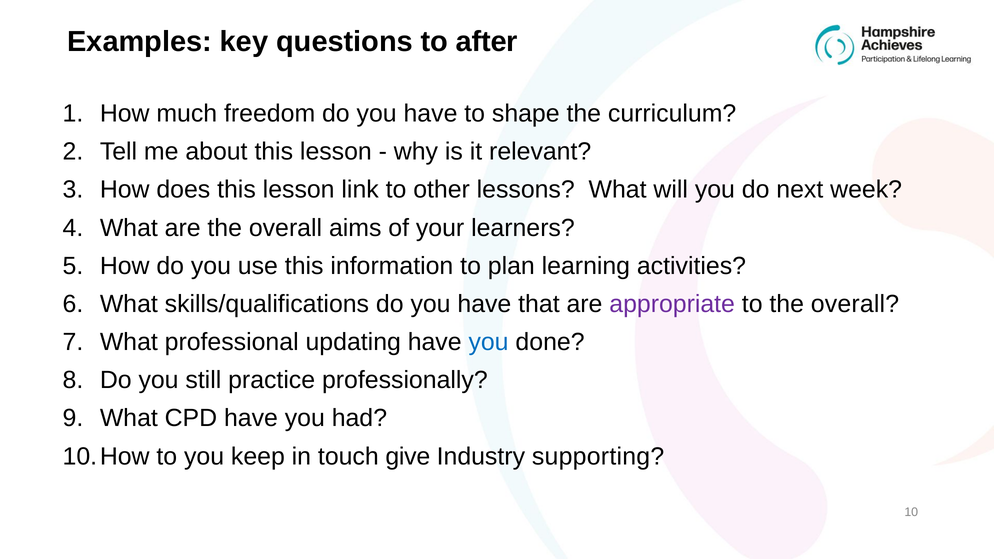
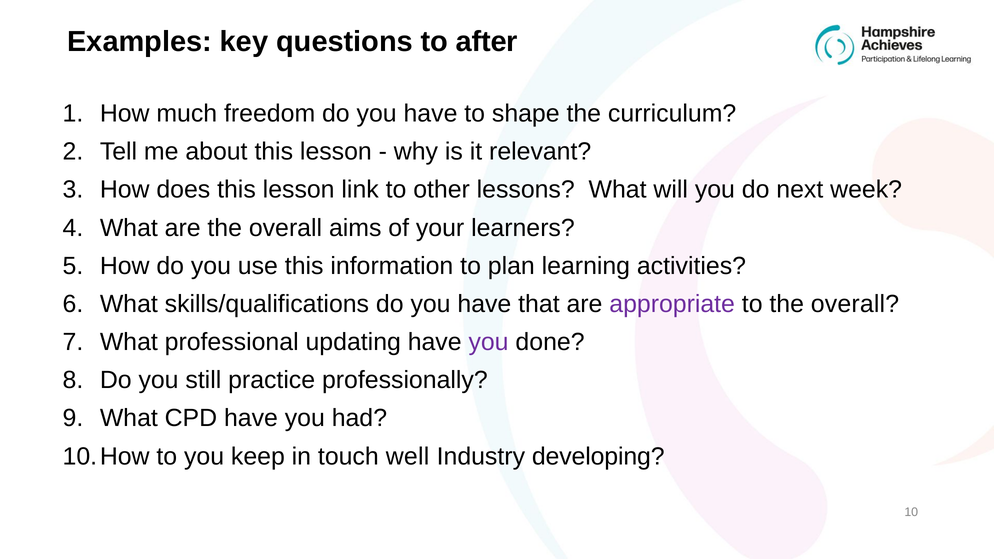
you colour: blue -> purple (489, 342)
give: give -> well (408, 456)
supporting: supporting -> developing (598, 456)
